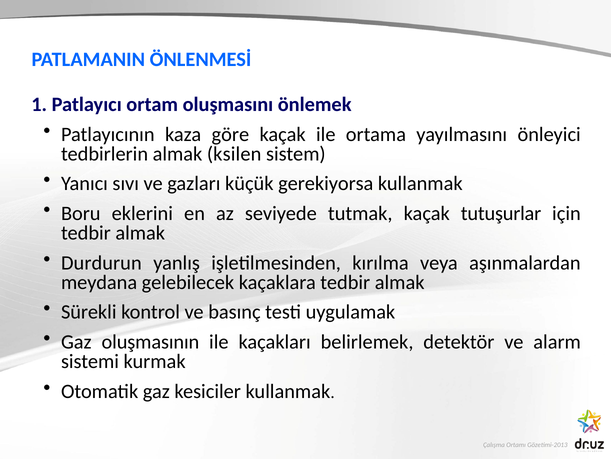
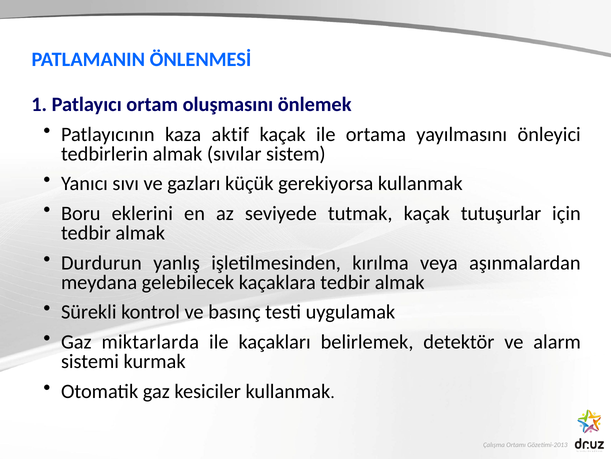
göre: göre -> aktif (230, 134)
ksilen: ksilen -> sıvılar (234, 154)
oluşmasının: oluşmasının -> miktarlarda (150, 341)
